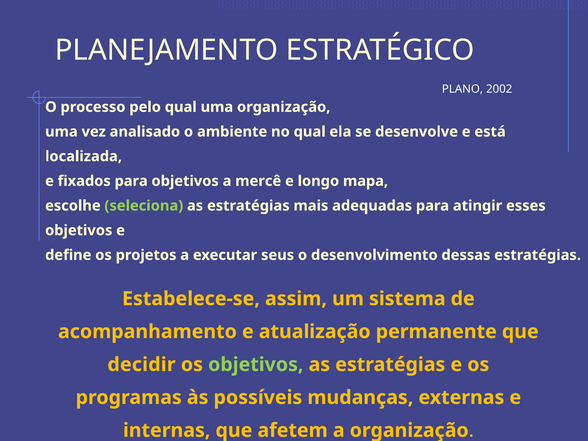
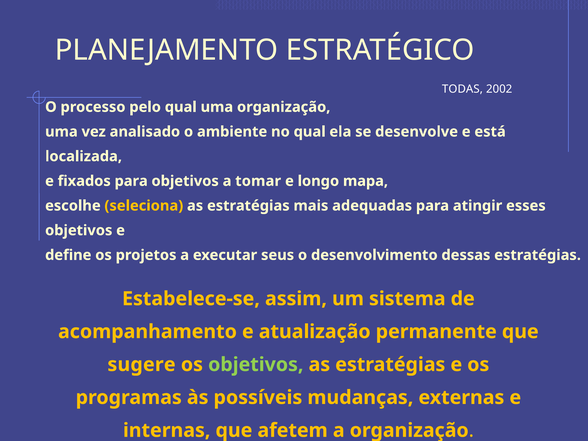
PLANO: PLANO -> TODAS (462, 89)
mercê: mercê -> tomar (258, 181)
seleciona colour: light green -> yellow (144, 206)
decidir: decidir -> sugere (141, 365)
